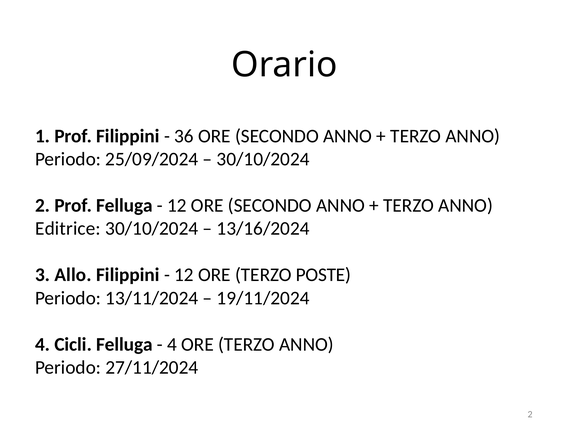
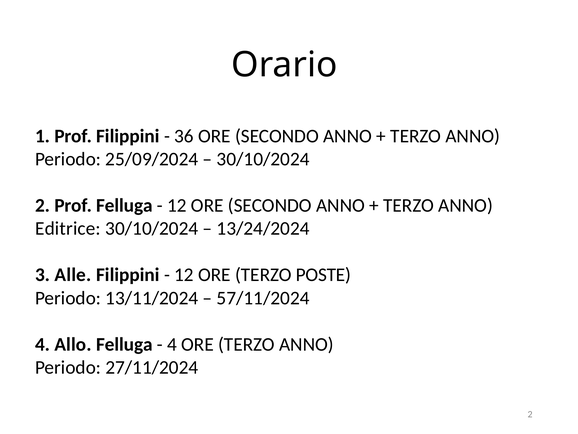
13/16/2024: 13/16/2024 -> 13/24/2024 (263, 228)
Allo: Allo -> Alle (73, 275)
19/11/2024: 19/11/2024 -> 57/11/2024 (263, 298)
Cicli: Cicli -> Allo (73, 344)
